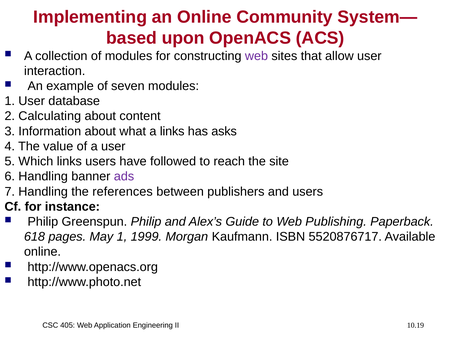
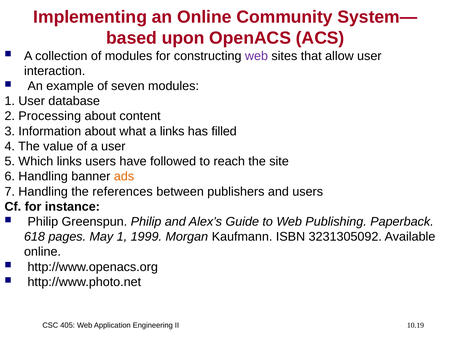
Calculating: Calculating -> Processing (50, 116)
asks: asks -> filled (224, 131)
ads colour: purple -> orange (124, 176)
5520876717: 5520876717 -> 3231305092 (345, 236)
